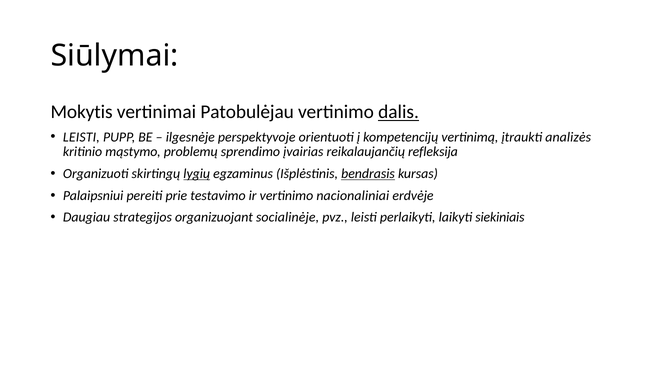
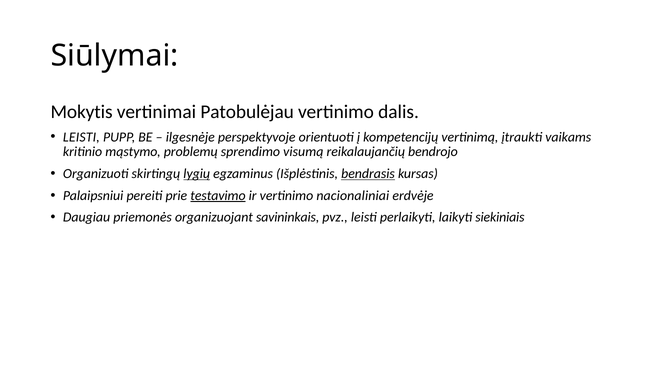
dalis underline: present -> none (399, 112)
analizės: analizės -> vaikams (568, 137)
įvairias: įvairias -> visumą (303, 152)
refleksija: refleksija -> bendrojo (433, 152)
testavimo underline: none -> present (218, 196)
strategijos: strategijos -> priemonės (143, 217)
socialinėje: socialinėje -> savininkais (288, 217)
